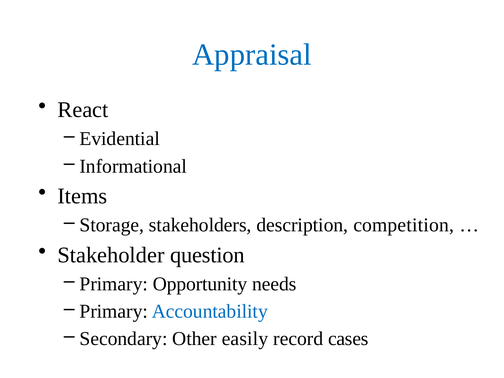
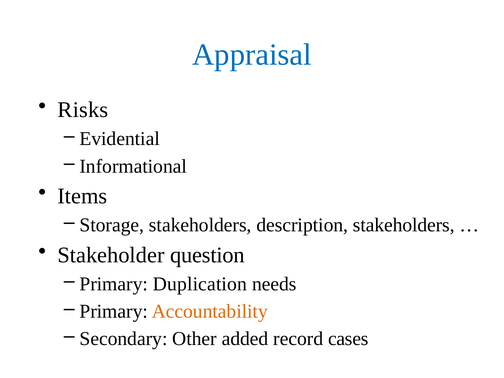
React: React -> Risks (83, 110)
description competition: competition -> stakeholders (404, 225)
Opportunity: Opportunity -> Duplication (200, 284)
Accountability colour: blue -> orange (210, 311)
easily: easily -> added (245, 339)
